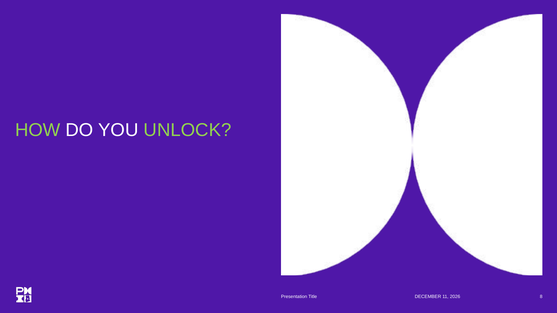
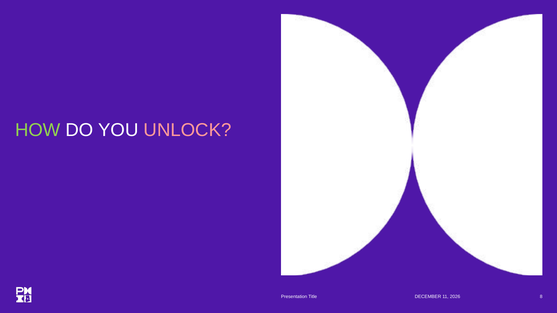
UNLOCK colour: light green -> pink (188, 130)
